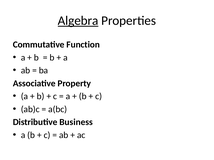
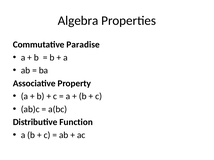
Algebra underline: present -> none (78, 21)
Function: Function -> Paradise (83, 45)
Business: Business -> Function (76, 122)
